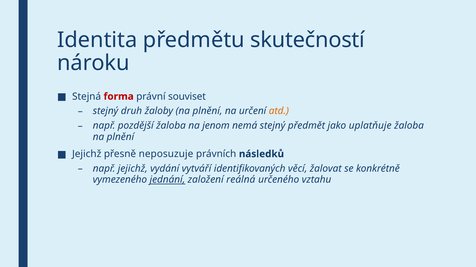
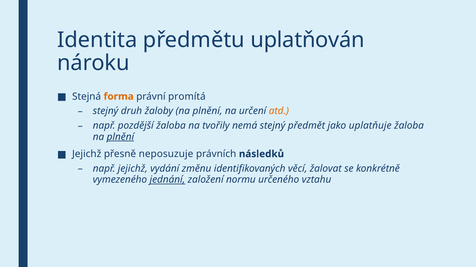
skutečností: skutečností -> uplatňován (308, 40)
forma colour: red -> orange (119, 97)
souviset: souviset -> promítá (187, 97)
jenom: jenom -> tvořily (216, 126)
plnění underline: none -> present (120, 137)
vytváří: vytváří -> změnu (197, 169)
reálná: reálná -> normu (241, 180)
